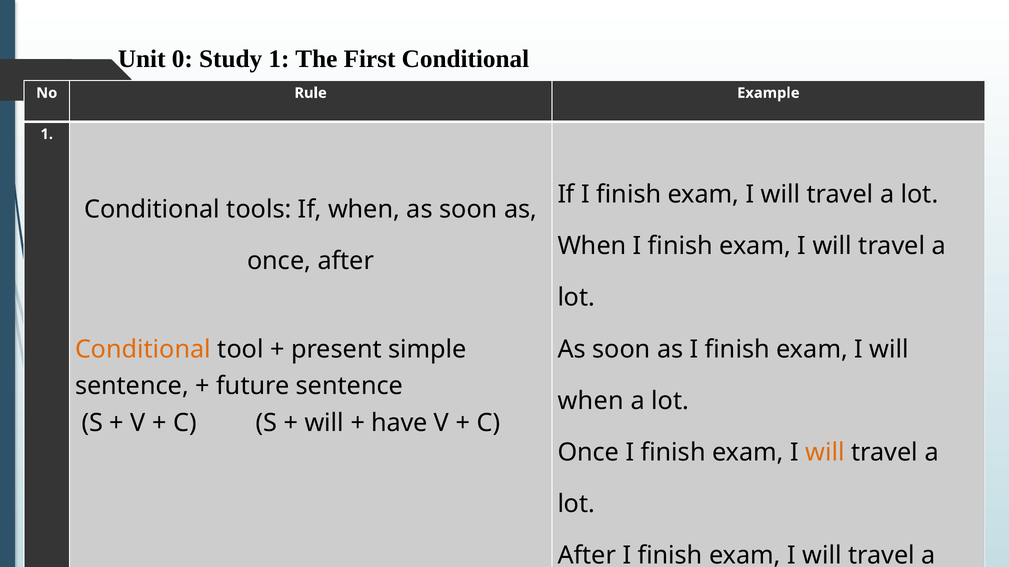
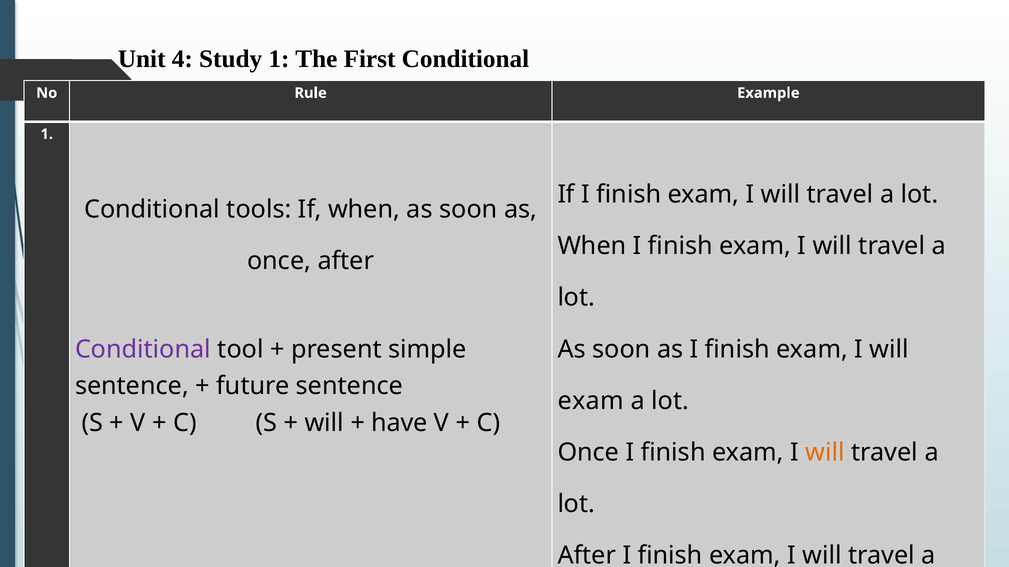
0: 0 -> 4 (182, 59)
Conditional colour: orange -> purple (143, 350)
when: when -> exam (591, 401)
